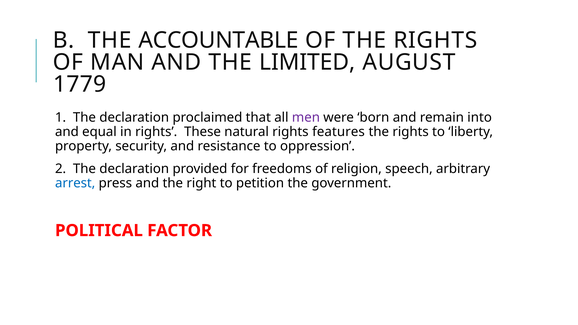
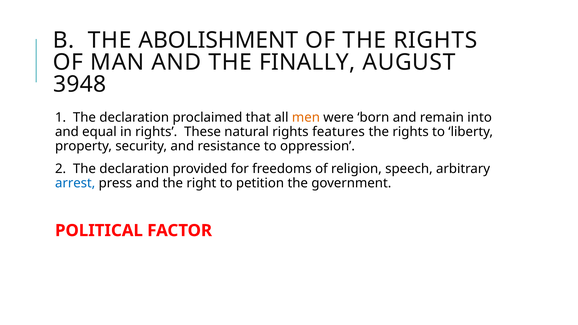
ACCOUNTABLE: ACCOUNTABLE -> ABOLISHMENT (218, 40)
LIMITED: LIMITED -> FINALLY (307, 62)
1779: 1779 -> 3948 (80, 84)
men colour: purple -> orange (306, 118)
